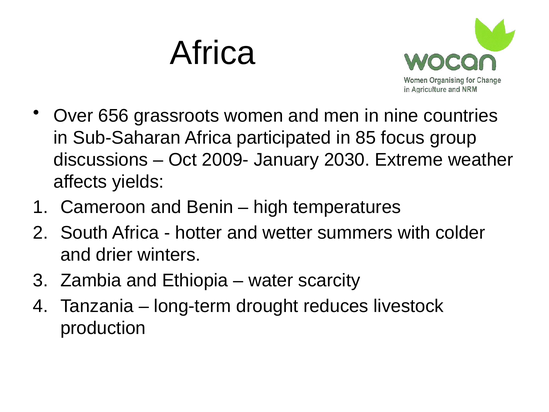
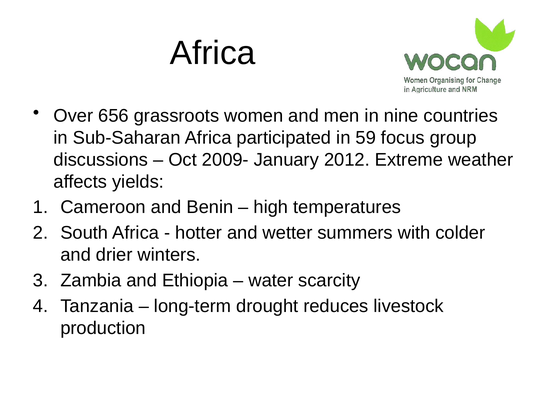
85: 85 -> 59 (366, 138)
2030: 2030 -> 2012 (347, 160)
